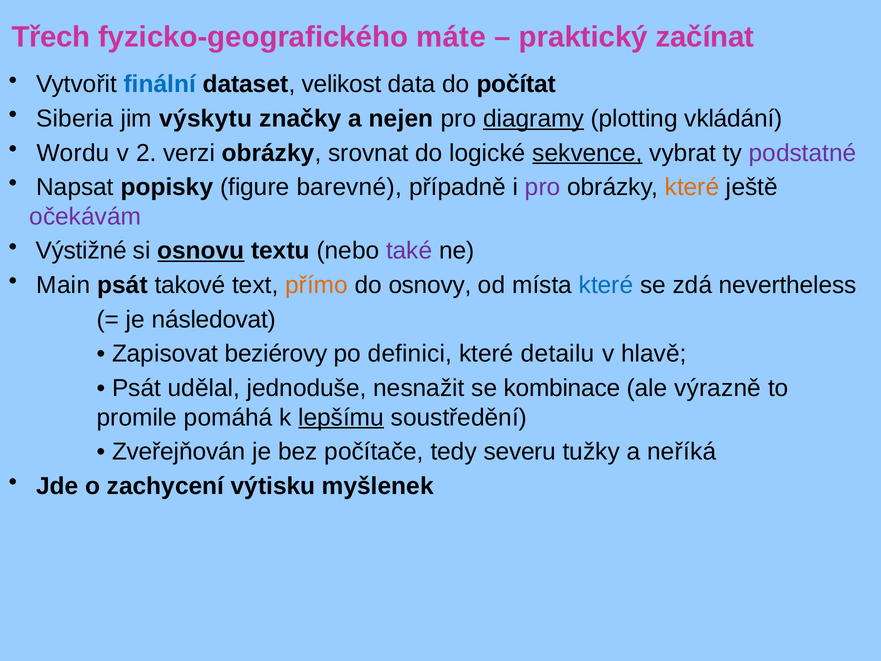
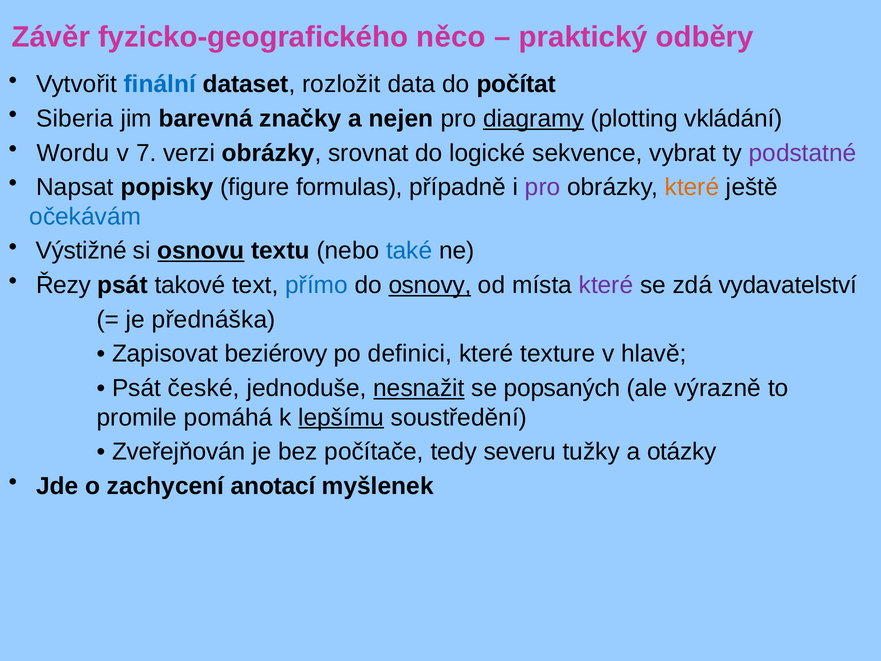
Třech: Třech -> Závěr (51, 37)
máte: máte -> něco (451, 37)
začínat: začínat -> odběry (705, 37)
velikost: velikost -> rozložit (341, 84)
výskytu: výskytu -> barevná (206, 119)
2: 2 -> 7 (146, 153)
sekvence underline: present -> none (588, 153)
barevné: barevné -> formulas (349, 187)
očekávám colour: purple -> blue (85, 217)
také colour: purple -> blue (409, 251)
Main: Main -> Řezy (64, 285)
přímo colour: orange -> blue (317, 285)
osnovy underline: none -> present (430, 285)
které colour: blue -> purple (606, 285)
nevertheless: nevertheless -> vydavatelství (788, 285)
následovat: následovat -> přednáška (214, 319)
detailu: detailu -> texture (558, 354)
udělal: udělal -> české (204, 388)
nesnažit underline: none -> present (419, 388)
kombinace: kombinace -> popsaných (562, 388)
neříká: neříká -> otázky (682, 452)
výtisku: výtisku -> anotací (273, 486)
